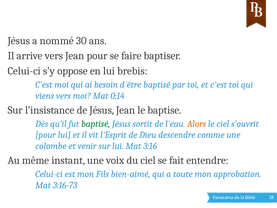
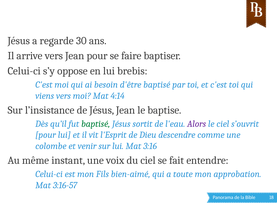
nommé: nommé -> regarde (57, 41)
0:14: 0:14 -> 4:14 (118, 96)
Alors colour: orange -> purple (197, 124)
3:16-73: 3:16-73 -> 3:16-57 (65, 185)
